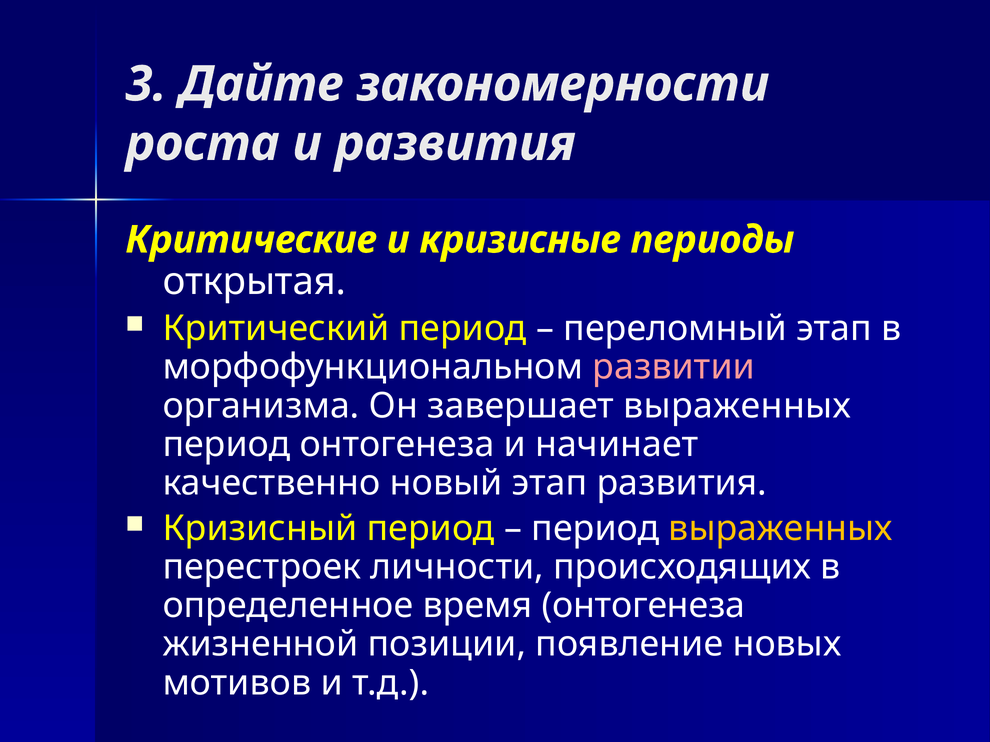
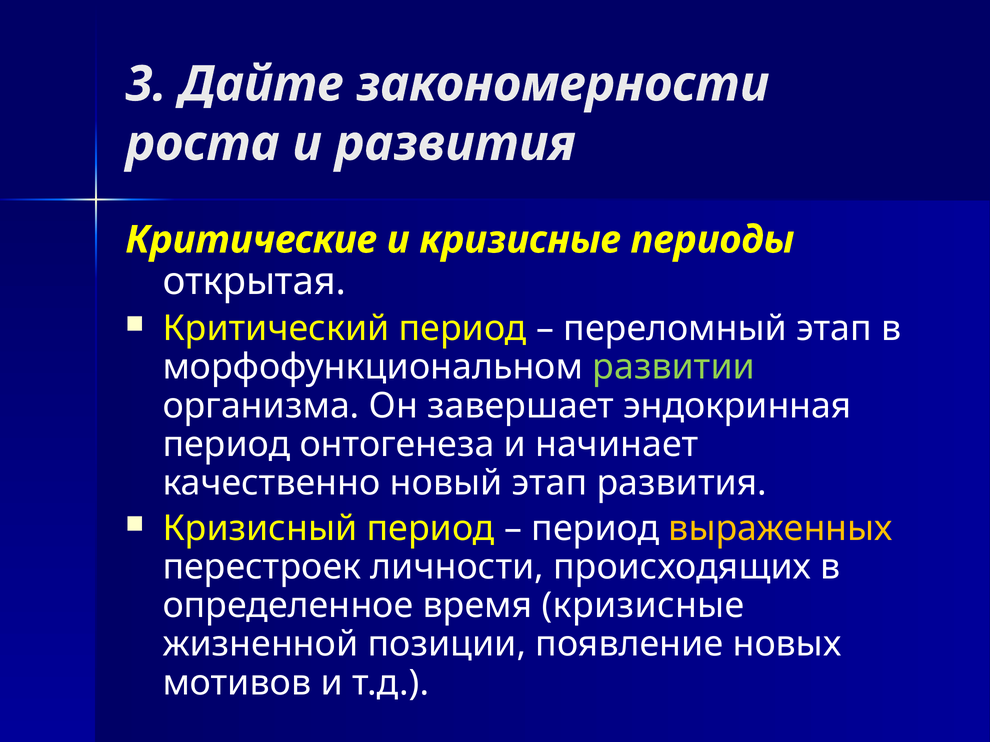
развитии colour: pink -> light green (674, 367)
завершает выраженных: выраженных -> эндокринная (737, 406)
время онтогенеза: онтогенеза -> кризисные (643, 606)
